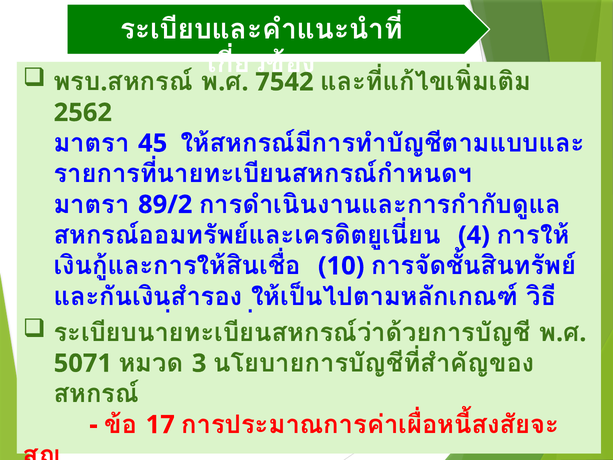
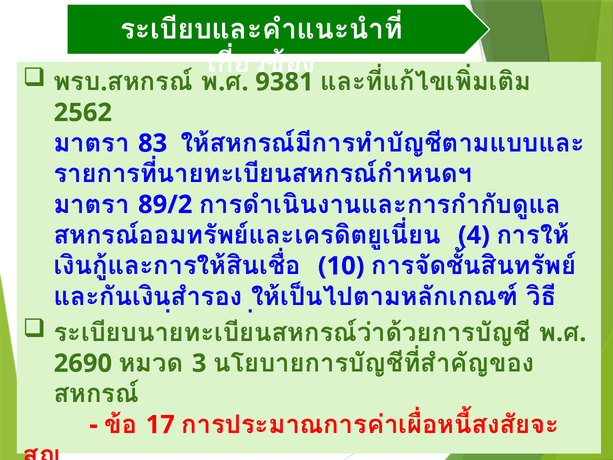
7542: 7542 -> 9381 (284, 82)
45: 45 -> 83 (153, 143)
5071: 5071 -> 2690 (83, 363)
